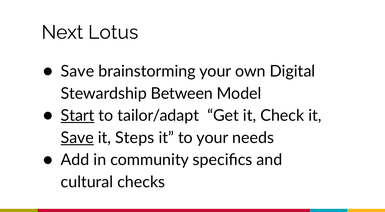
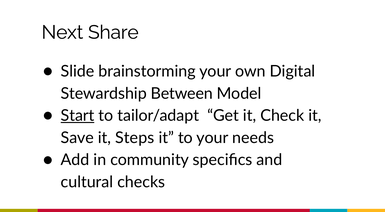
Lotus: Lotus -> Share (113, 32)
Save: Save -> Slide (78, 71)
Save underline: present -> none (77, 138)
